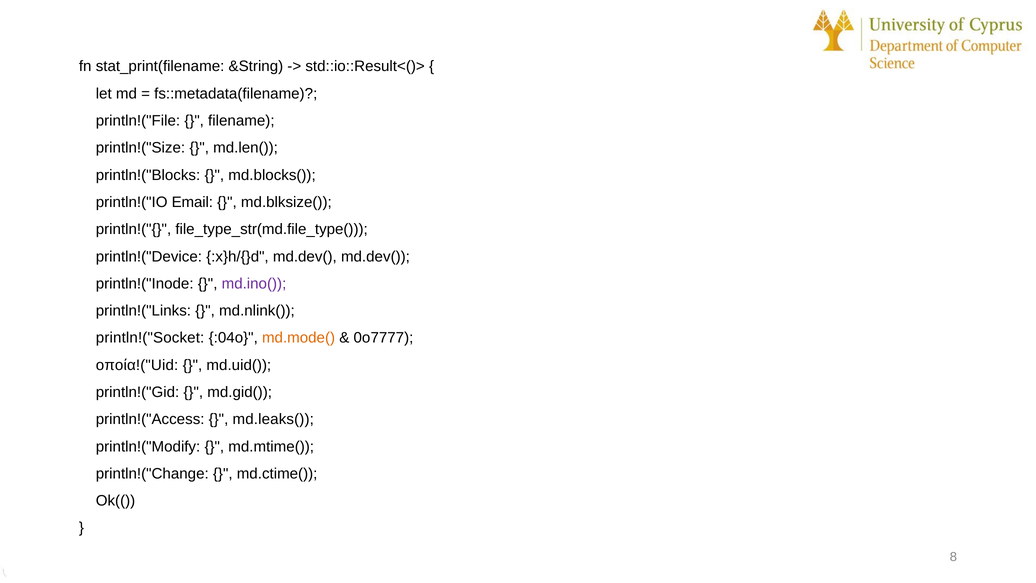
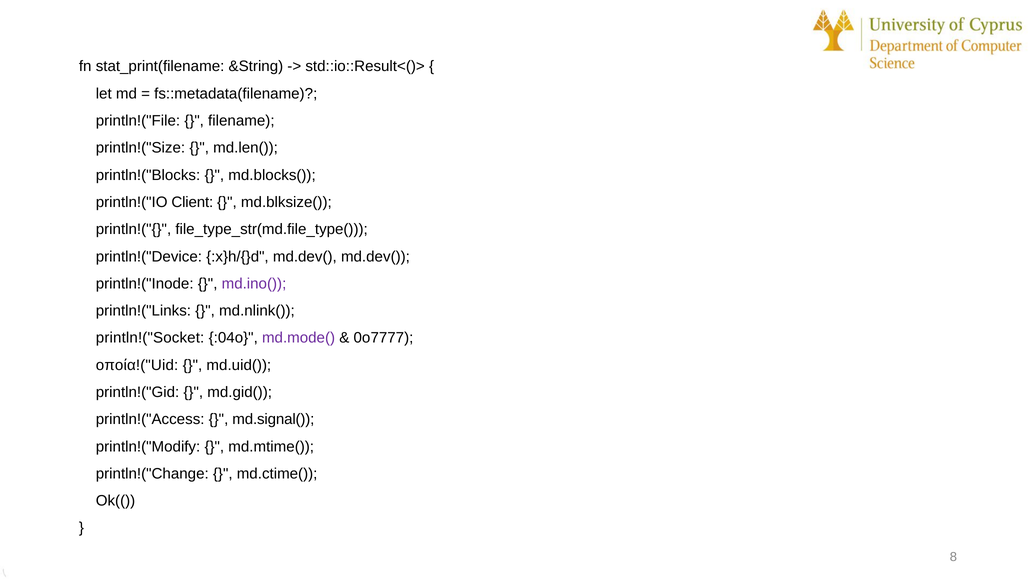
Email: Email -> Client (192, 202)
md.mode( colour: orange -> purple (299, 338)
md.leaks(: md.leaks( -> md.signal( (273, 419)
